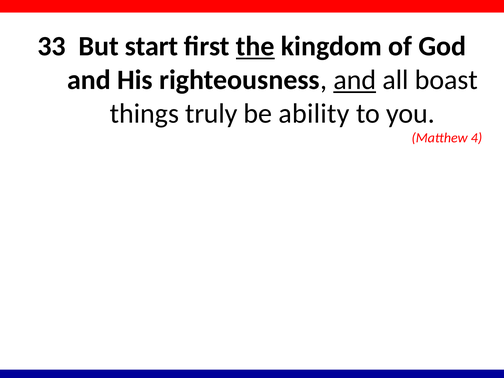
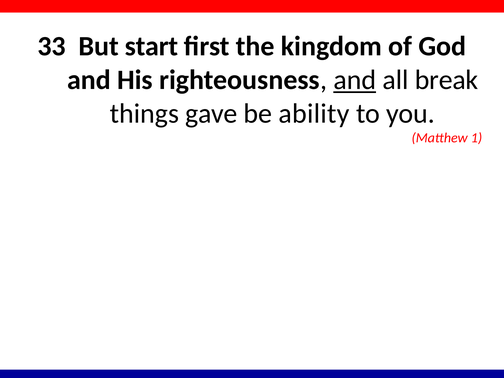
the underline: present -> none (255, 46)
boast: boast -> break (447, 80)
truly: truly -> gave (211, 114)
4: 4 -> 1 (477, 138)
